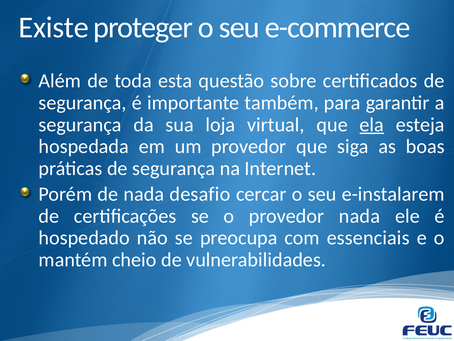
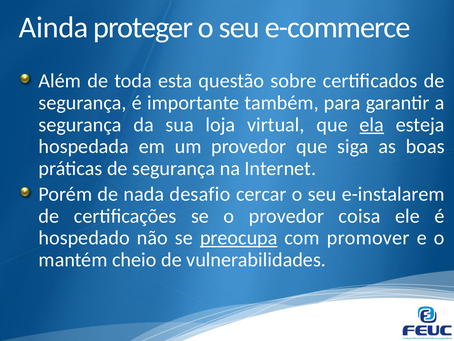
Existe: Existe -> Ainda (54, 28)
provedor nada: nada -> coisa (360, 216)
preocupa underline: none -> present (239, 238)
essenciais: essenciais -> promover (368, 238)
